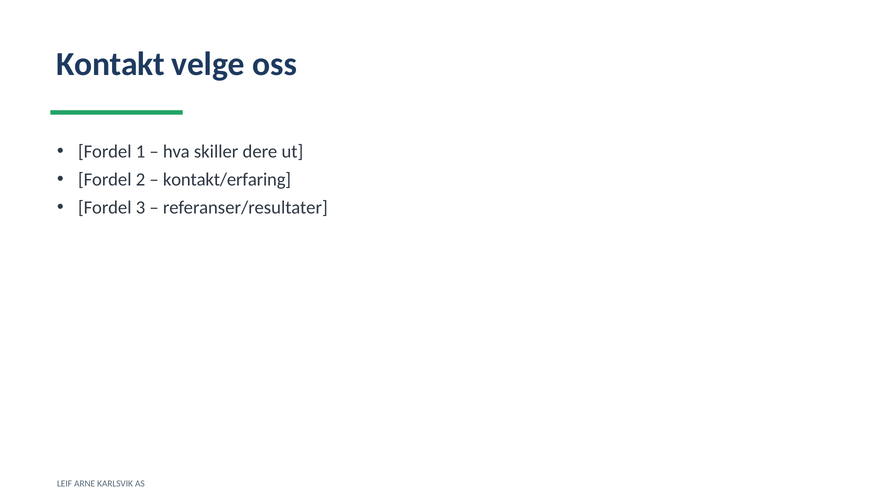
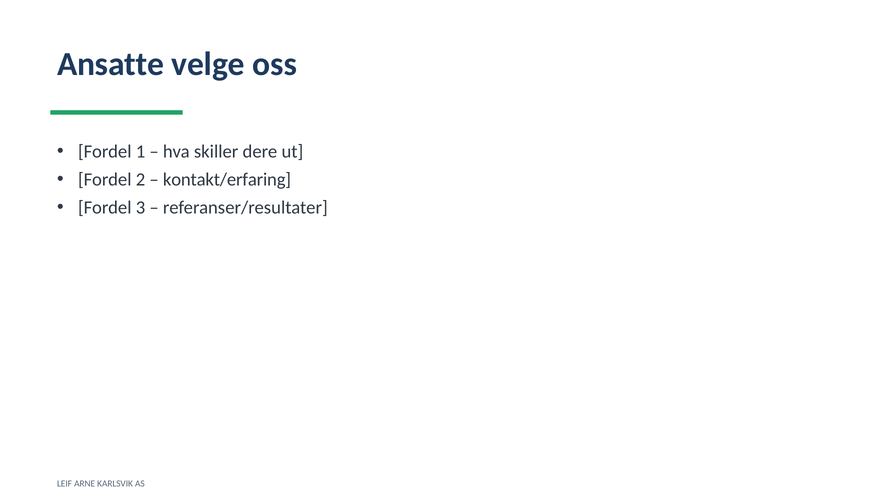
Kontakt: Kontakt -> Ansatte (111, 64)
